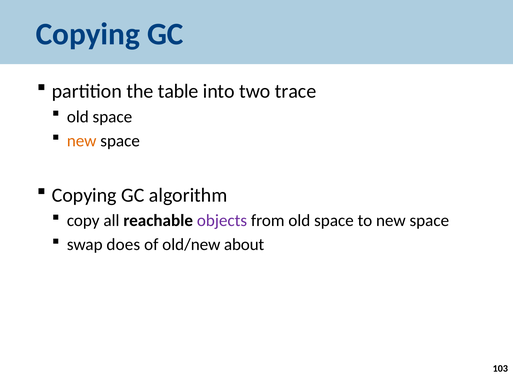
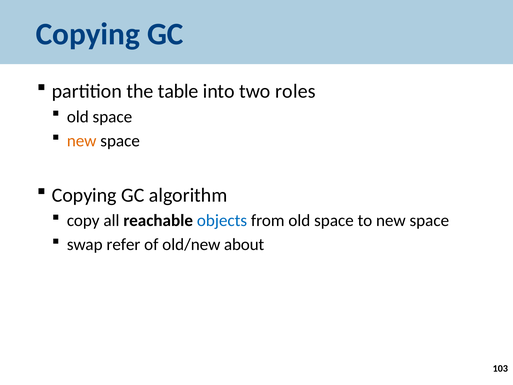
trace: trace -> roles (295, 91)
objects colour: purple -> blue (222, 220)
does: does -> refer (123, 244)
